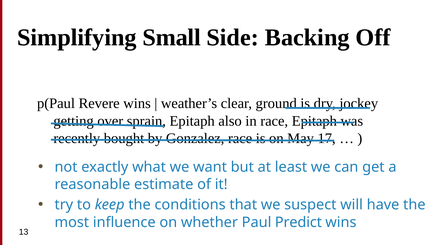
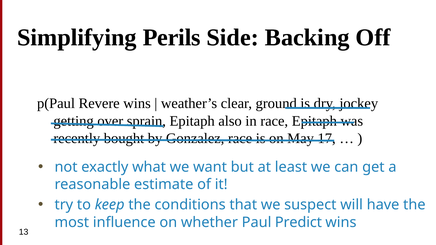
Small: Small -> Perils (172, 38)
